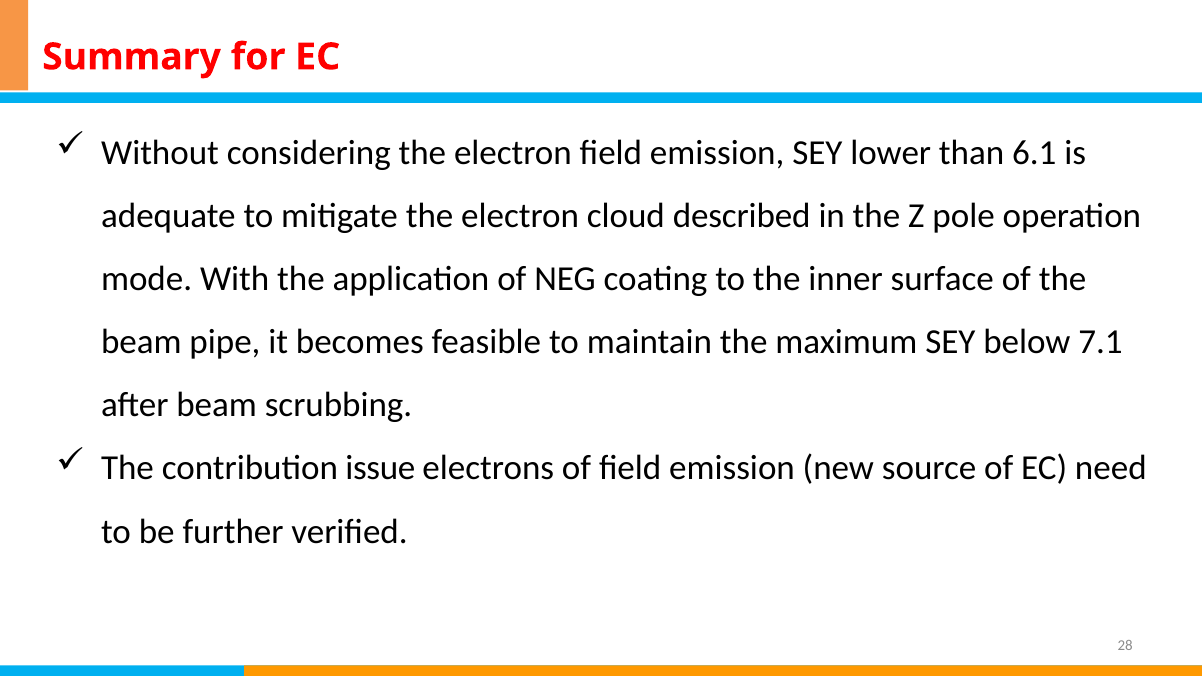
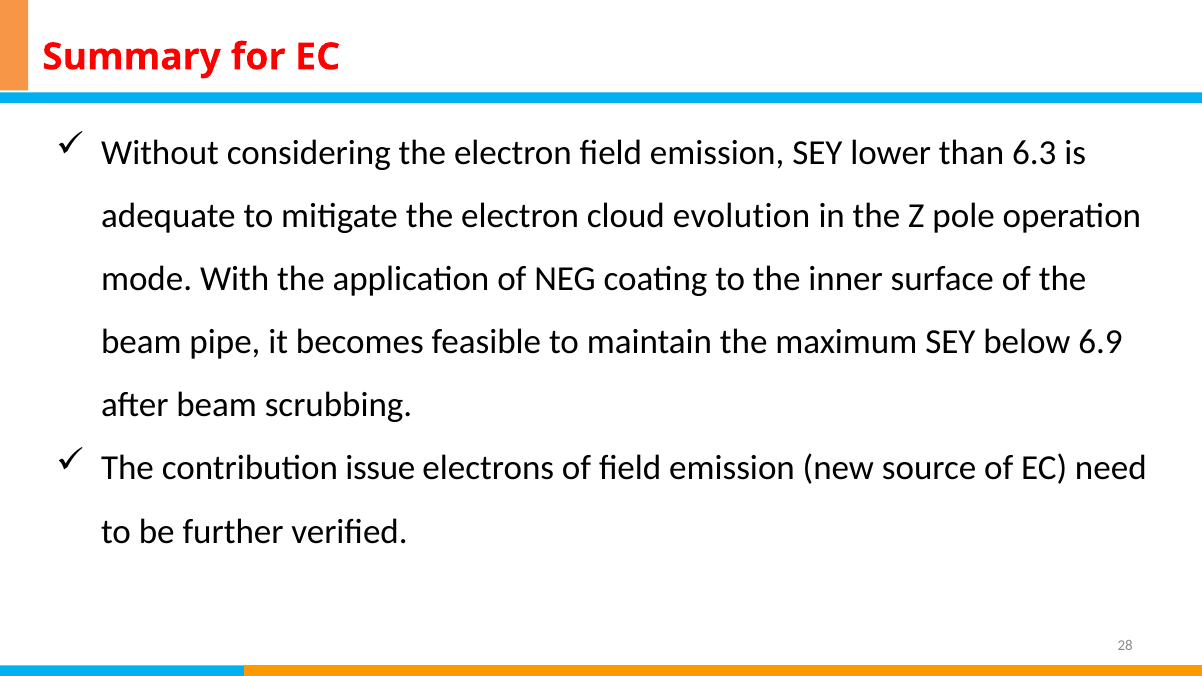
6.1: 6.1 -> 6.3 (1034, 153)
described: described -> evolution (741, 216)
7.1: 7.1 -> 6.9 (1101, 342)
